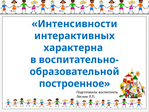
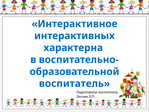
Интенсивности: Интенсивности -> Интерактивное (74, 24)
построенное: построенное -> воспитатель (74, 83)
